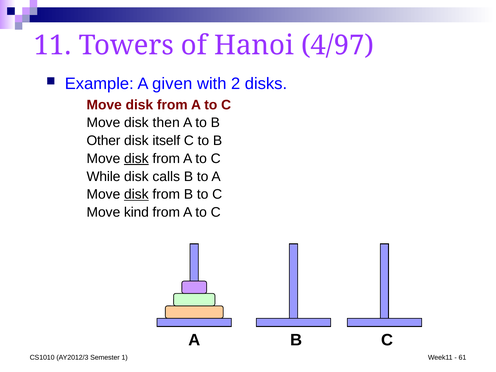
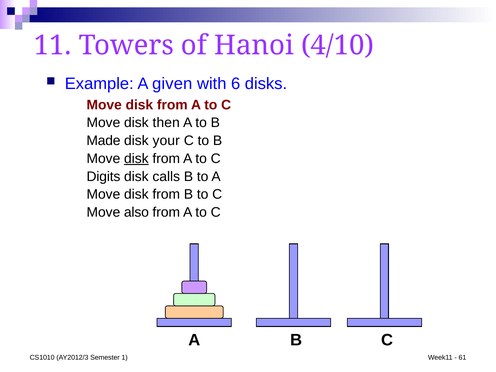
4/97: 4/97 -> 4/10 (338, 45)
2: 2 -> 6 (236, 84)
Other: Other -> Made (103, 141)
itself: itself -> your (166, 141)
While: While -> Digits (103, 177)
disk underline: present -> none (136, 194)
kind: kind -> also (136, 212)
